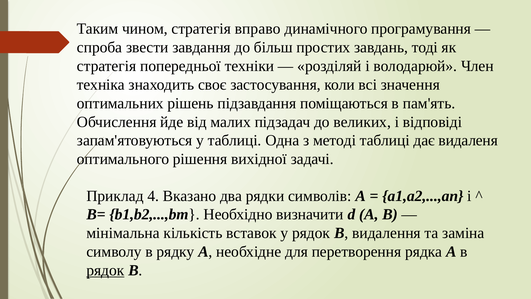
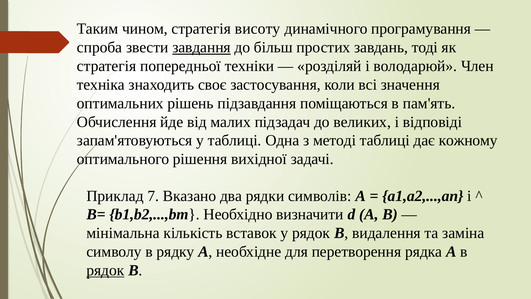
вправо: вправо -> висоту (258, 29)
завдання underline: none -> present (202, 47)
видаленя: видаленя -> кожному (468, 140)
4: 4 -> 7 (153, 196)
